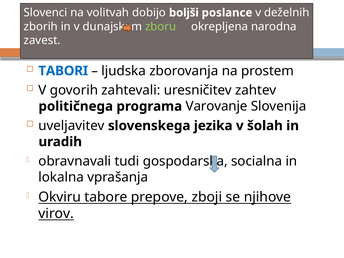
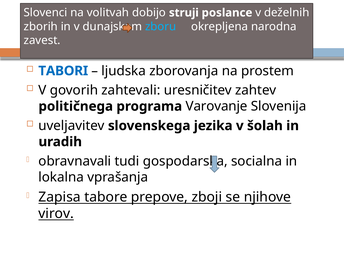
boljši: boljši -> struji (184, 13)
zboru colour: light green -> light blue (161, 26)
Okviru: Okviru -> Zapisa (60, 197)
